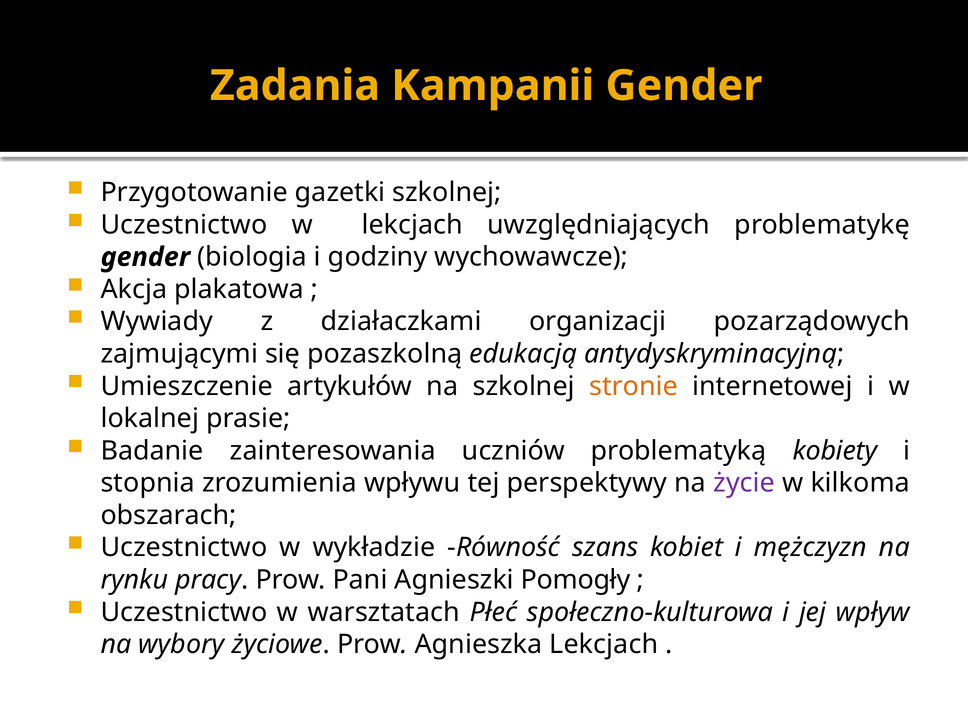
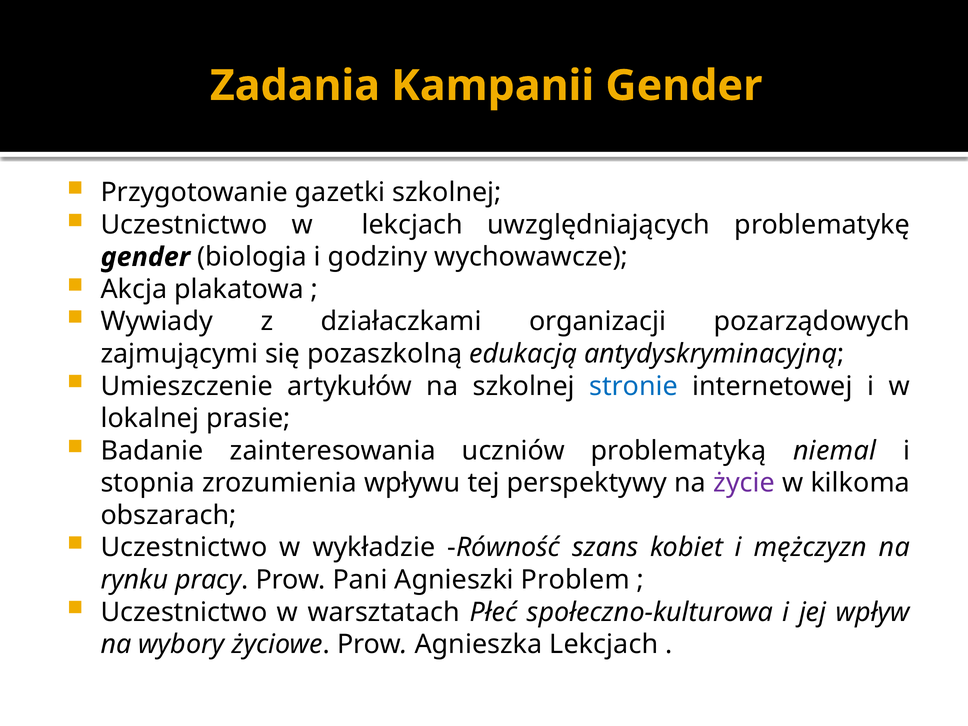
stronie colour: orange -> blue (634, 386)
kobiety: kobiety -> niemal (835, 451)
Pomogły: Pomogły -> Problem (575, 580)
